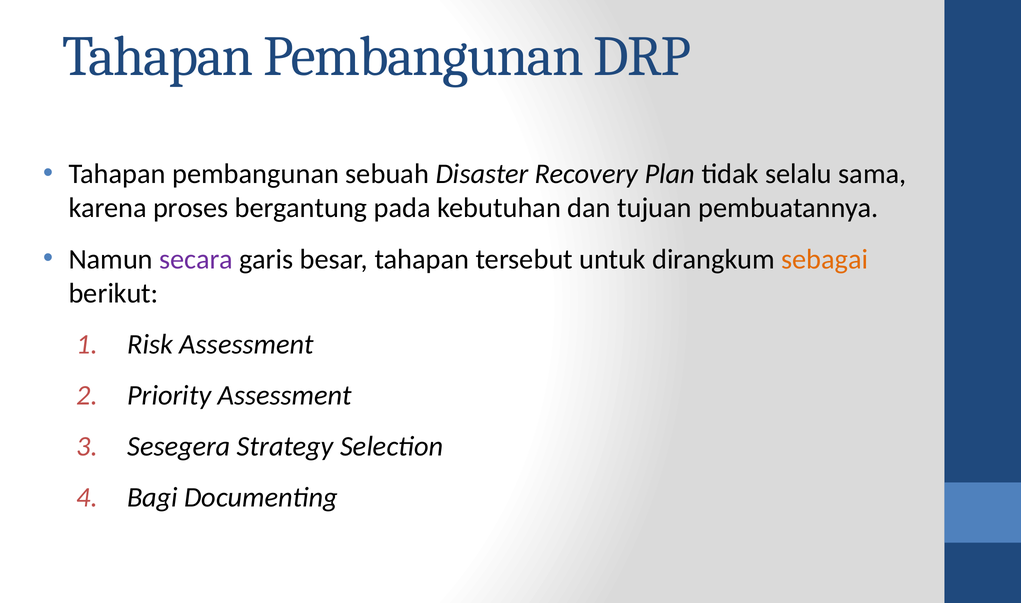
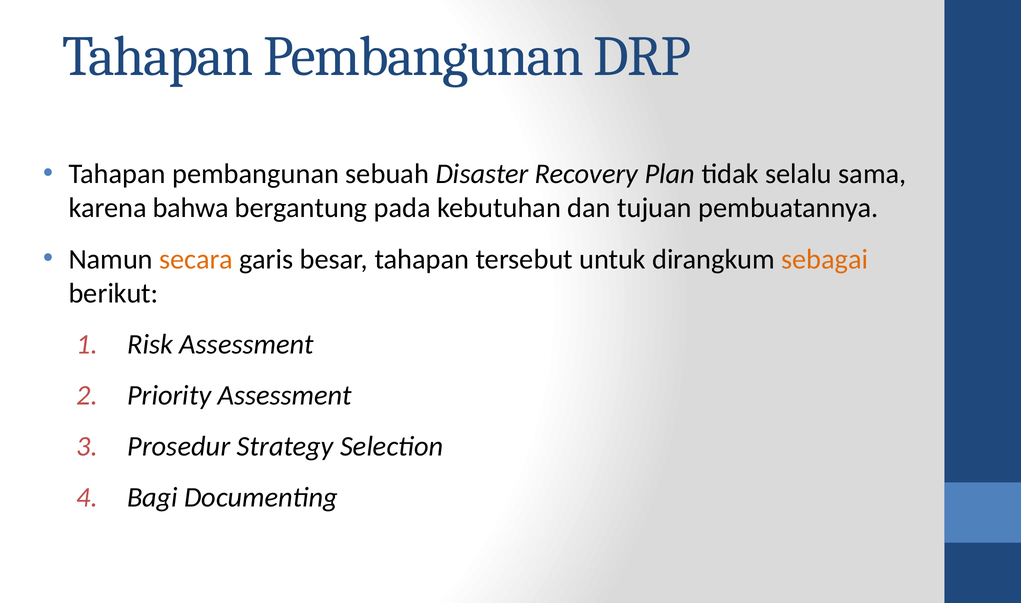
proses: proses -> bahwa (191, 208)
secara colour: purple -> orange (196, 259)
Sesegera: Sesegera -> Prosedur (179, 446)
